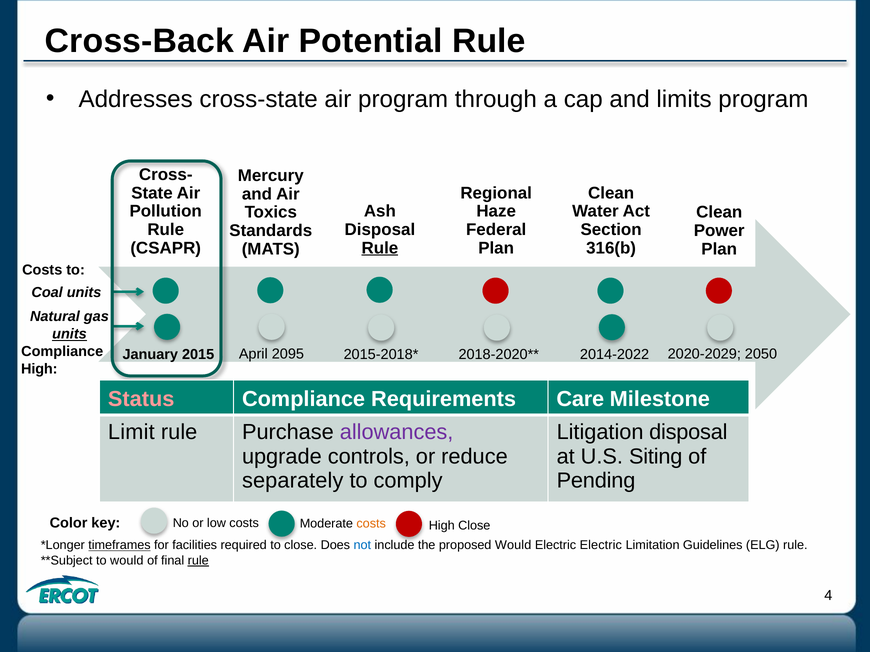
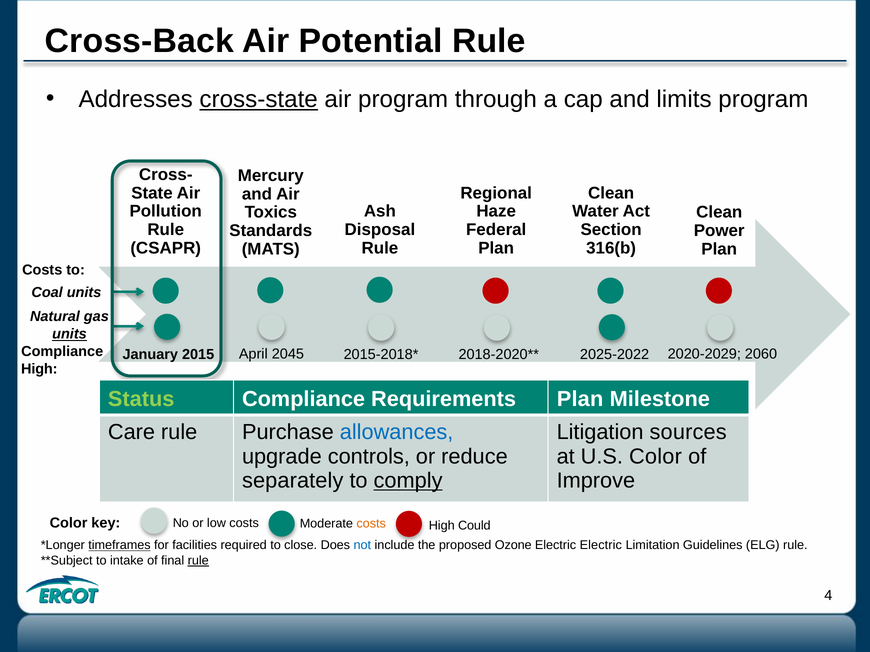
cross-state underline: none -> present (259, 99)
Rule underline: present -> none (380, 248)
2095: 2095 -> 2045 (288, 354)
2014-2022: 2014-2022 -> 2025-2022 (615, 355)
2050: 2050 -> 2060 (761, 354)
Status colour: pink -> light green (141, 399)
Requirements Care: Care -> Plan (580, 399)
Limit: Limit -> Care (131, 432)
allowances colour: purple -> blue (397, 432)
Litigation disposal: disposal -> sources (688, 432)
U.S Siting: Siting -> Color (655, 457)
comply underline: none -> present (408, 481)
Pending: Pending -> Improve (596, 481)
High Close: Close -> Could (474, 526)
proposed Would: Would -> Ozone (513, 546)
to would: would -> intake (127, 561)
